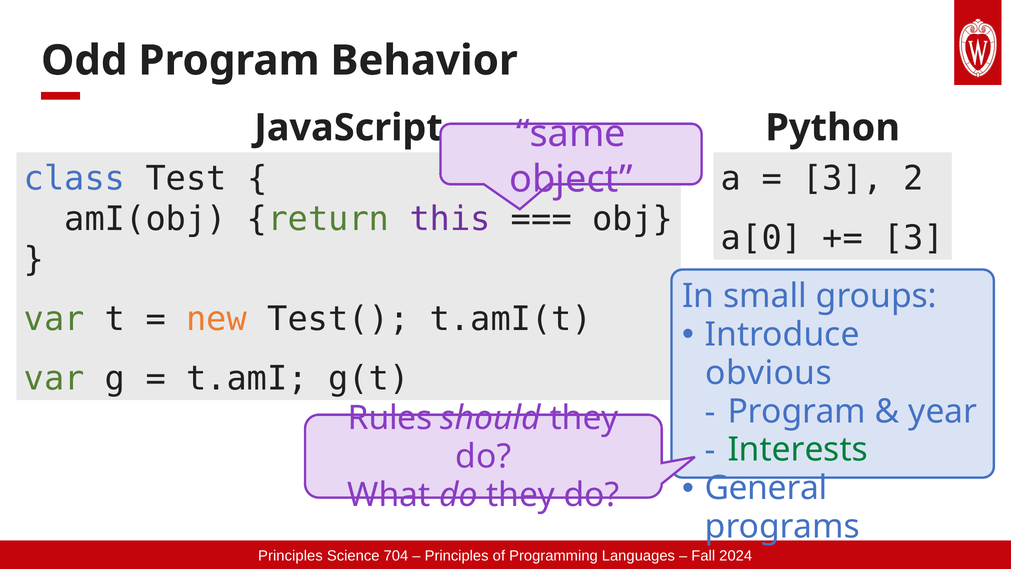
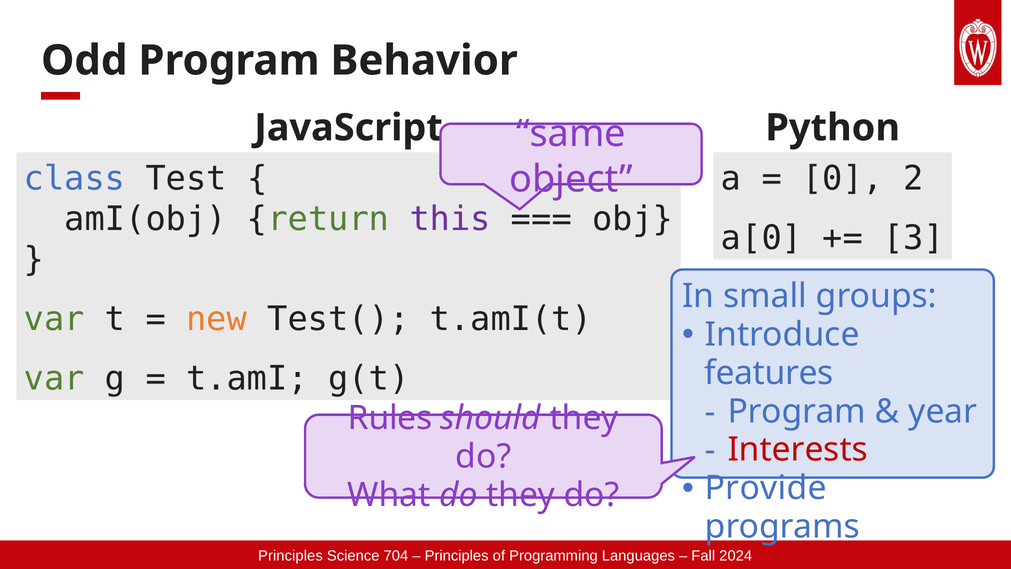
3: 3 -> 0 (843, 179)
obvious: obvious -> features (769, 373)
Interests colour: green -> red (798, 450)
General: General -> Provide (766, 488)
